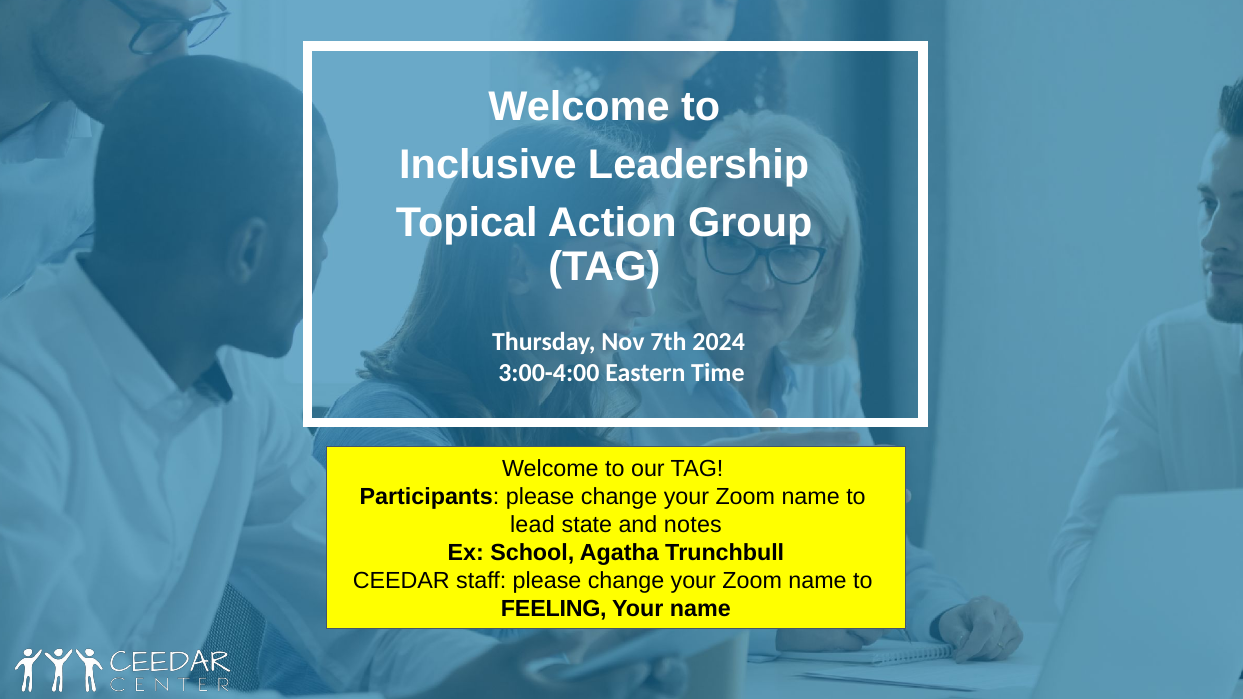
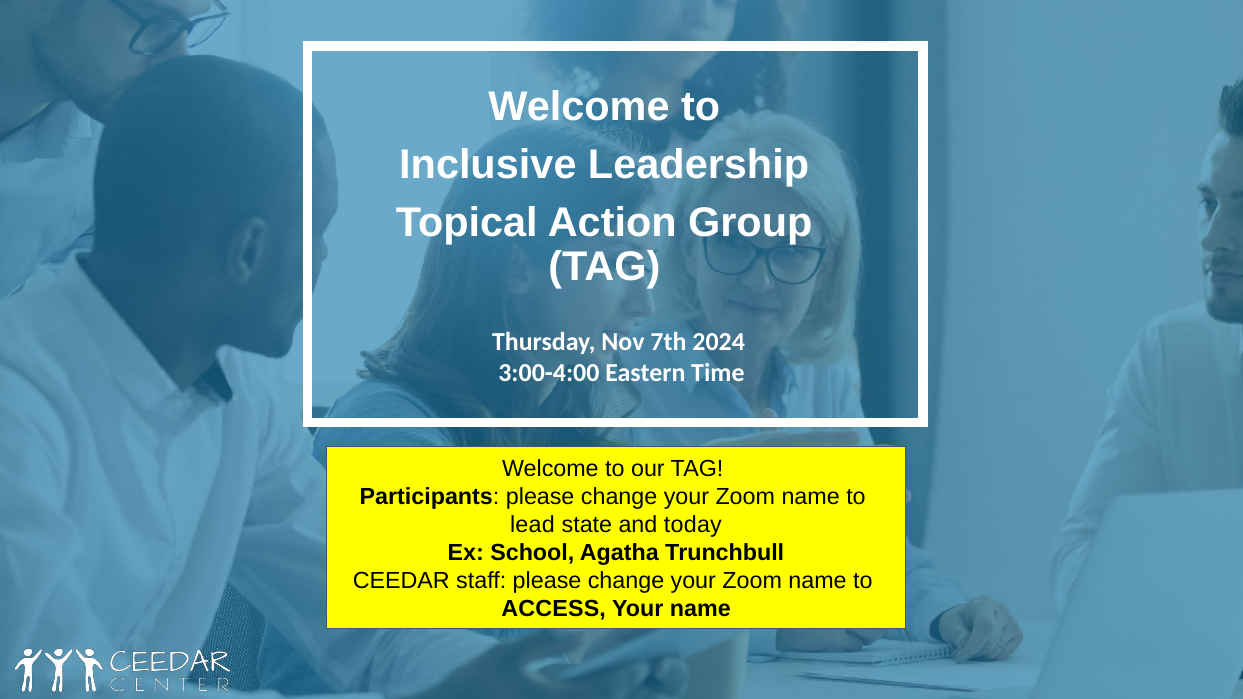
notes: notes -> today (693, 525)
FEELING: FEELING -> ACCESS (554, 609)
